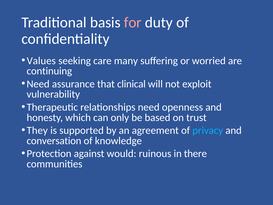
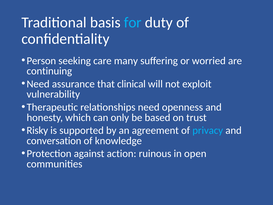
for colour: pink -> light blue (133, 22)
Values: Values -> Person (41, 61)
They: They -> Risky (37, 130)
would: would -> action (122, 153)
there: there -> open (195, 153)
